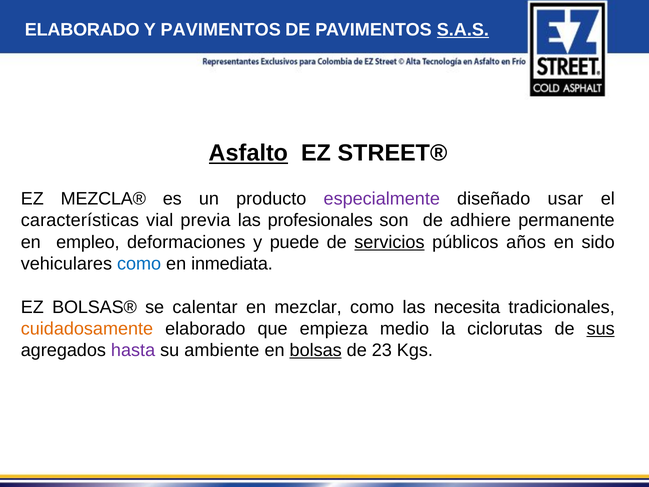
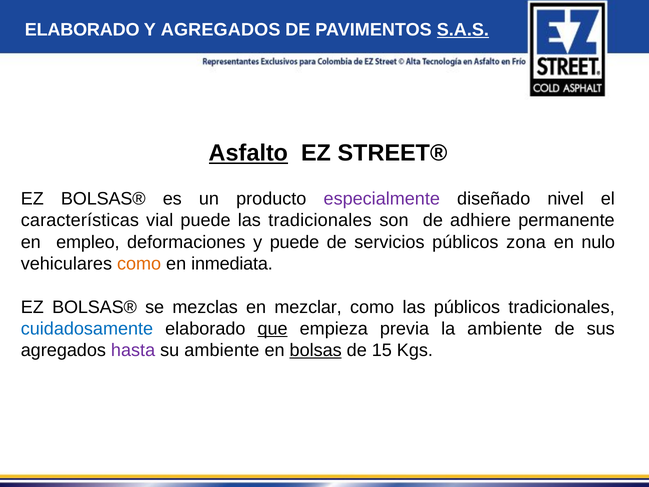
Y PAVIMENTOS: PAVIMENTOS -> AGREGADOS (221, 30)
MEZCLA®: MEZCLA® -> BOLSAS® (103, 199)
usar: usar -> nivel (566, 199)
vial previa: previa -> puede (206, 220)
las profesionales: profesionales -> tradicionales (320, 220)
servicios underline: present -> none (389, 242)
años: años -> zona (526, 242)
sido: sido -> nulo (598, 242)
como colour: blue -> orange (139, 264)
calentar: calentar -> mezclas (205, 307)
las necesita: necesita -> públicos (467, 307)
cuidadosamente colour: orange -> blue (87, 329)
que underline: none -> present (273, 329)
medio: medio -> previa (404, 329)
la ciclorutas: ciclorutas -> ambiente (505, 329)
sus underline: present -> none (601, 329)
23: 23 -> 15 (382, 350)
